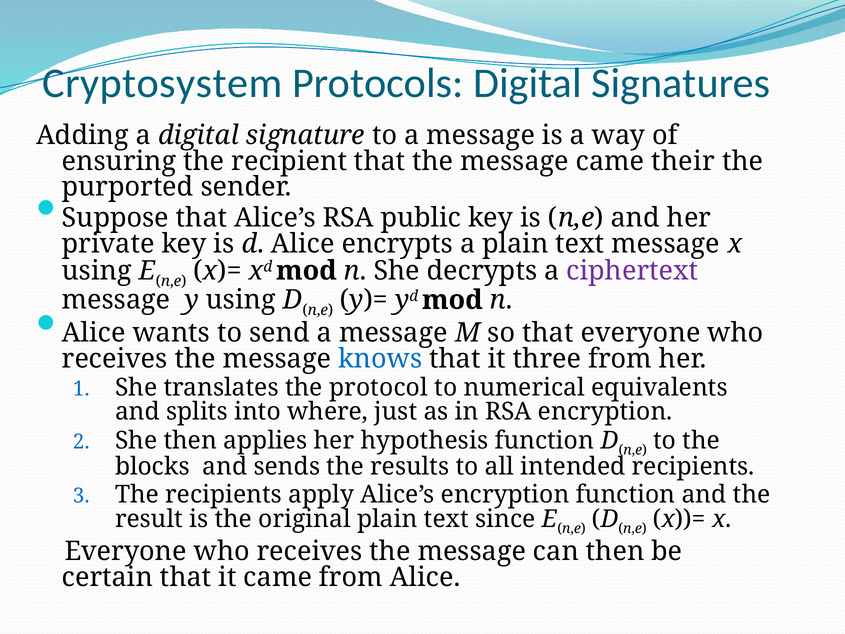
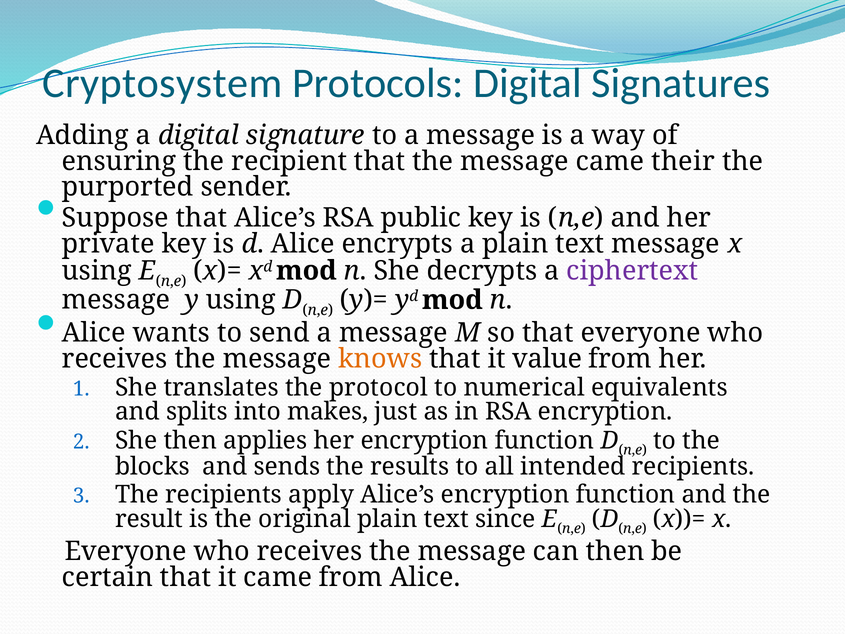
knows colour: blue -> orange (380, 359)
three: three -> value (547, 359)
where: where -> makes (328, 411)
her hypothesis: hypothesis -> encryption (424, 440)
